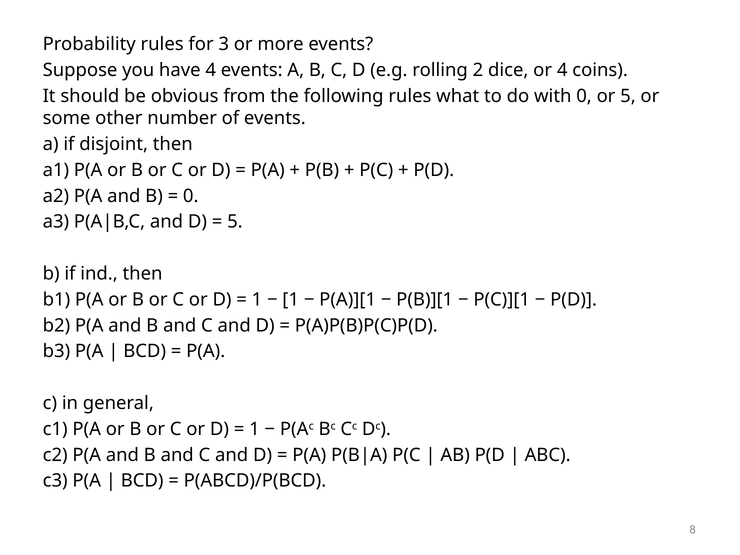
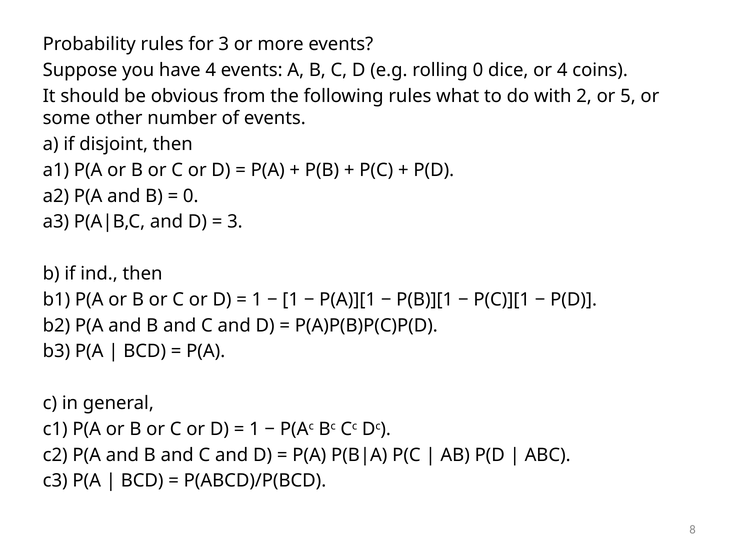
rolling 2: 2 -> 0 (478, 70)
with 0: 0 -> 2 (584, 96)
5: 5 -> 3 (235, 222)
